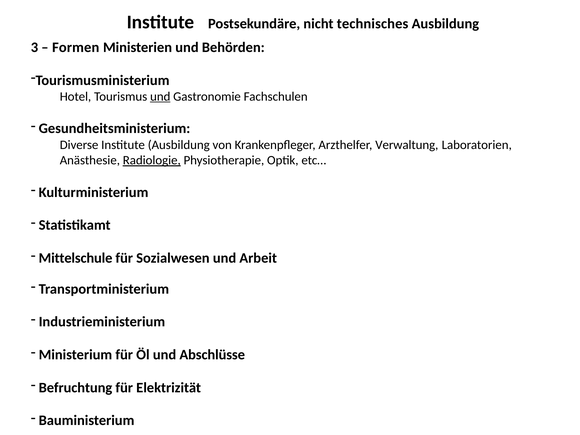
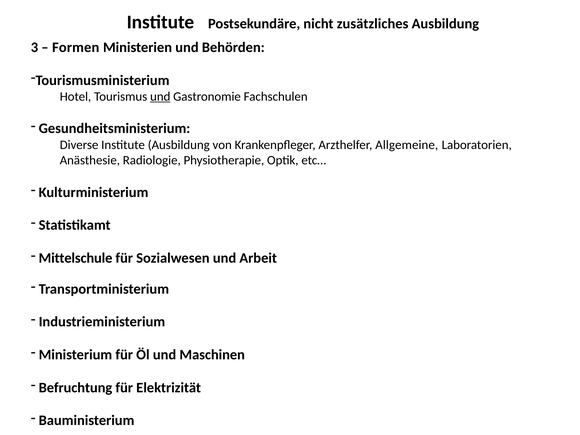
technisches: technisches -> zusätzliches (373, 24)
Verwaltung: Verwaltung -> Allgemeine (407, 145)
Radiologie underline: present -> none (152, 160)
Abschlüsse: Abschlüsse -> Maschinen (212, 355)
